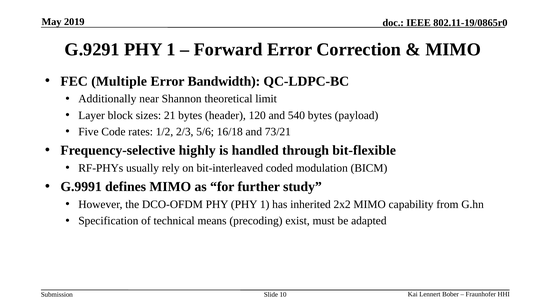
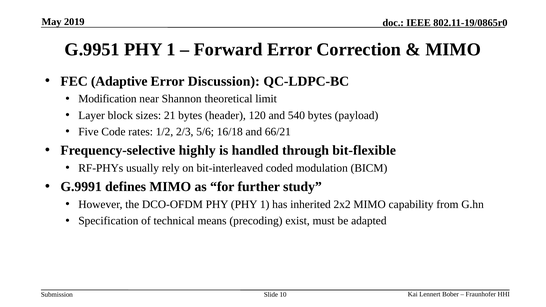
G.9291: G.9291 -> G.9951 (92, 50)
Multiple: Multiple -> Adaptive (119, 81)
Bandwidth: Bandwidth -> Discussion (224, 81)
Additionally: Additionally -> Modification (107, 99)
73/21: 73/21 -> 66/21 (278, 132)
